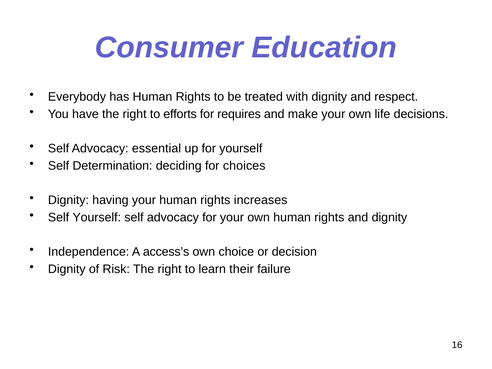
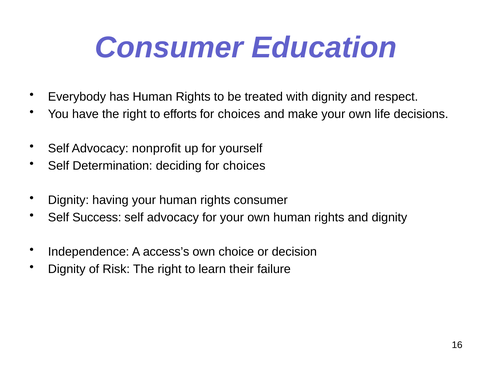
requires: requires -> choices (239, 114)
essential: essential -> nonprofit (156, 148)
rights increases: increases -> consumer (261, 200)
Self Yourself: Yourself -> Success (97, 217)
